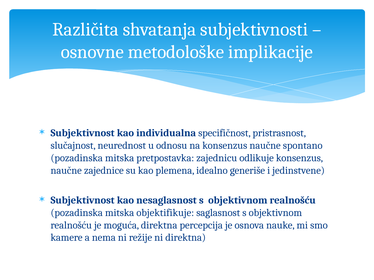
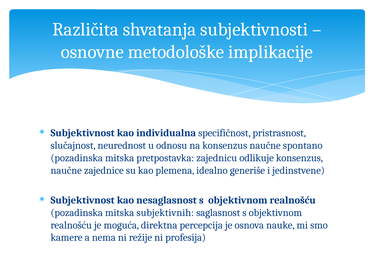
objektifikuje: objektifikuje -> subjektivnih (165, 213)
ni direktna: direktna -> profesija (186, 238)
